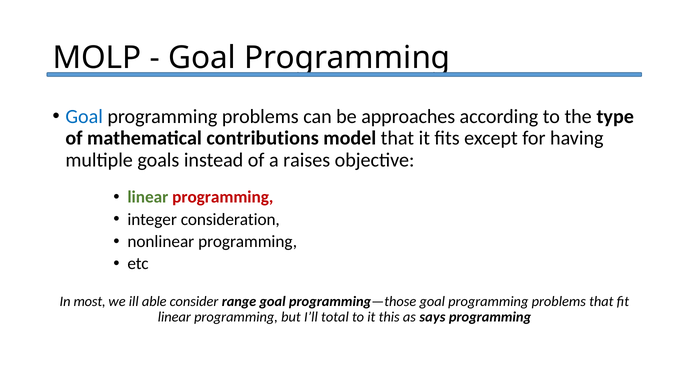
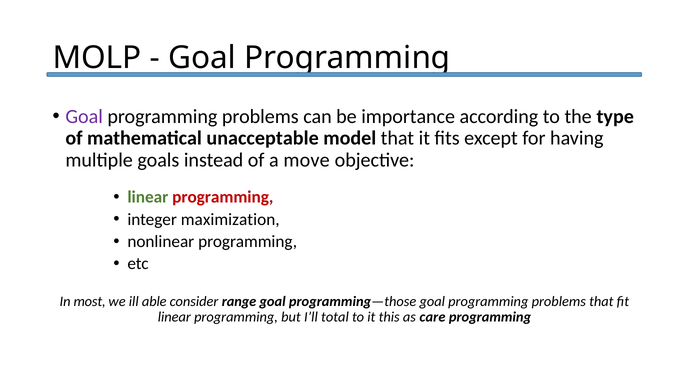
Goal colour: blue -> purple (84, 116)
approaches: approaches -> importance (408, 116)
contributions: contributions -> unacceptable (263, 138)
raises: raises -> move (307, 160)
consideration: consideration -> maximization (230, 219)
says: says -> care (432, 317)
